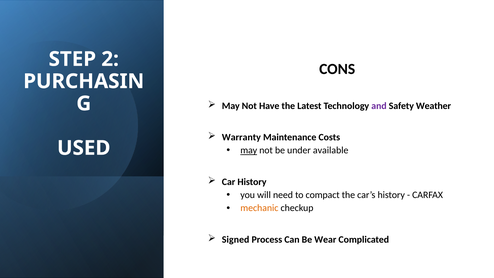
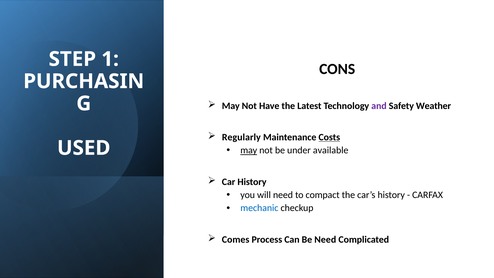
2: 2 -> 1 (110, 59)
Warranty: Warranty -> Regularly (241, 137)
Costs underline: none -> present (329, 137)
mechanic colour: orange -> blue (259, 208)
Signed: Signed -> Comes (236, 239)
Be Wear: Wear -> Need (325, 239)
